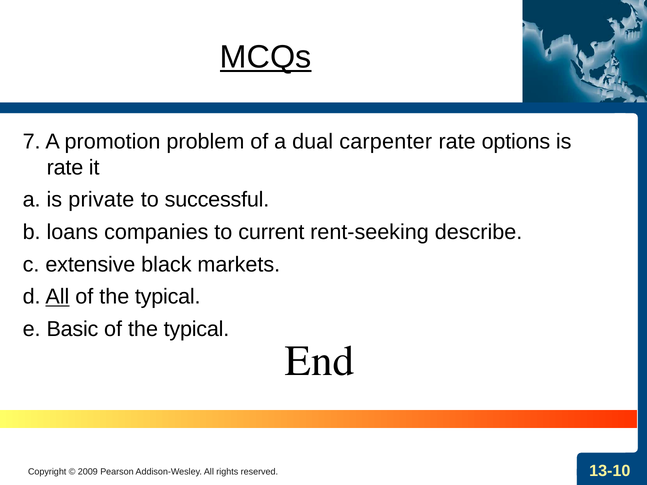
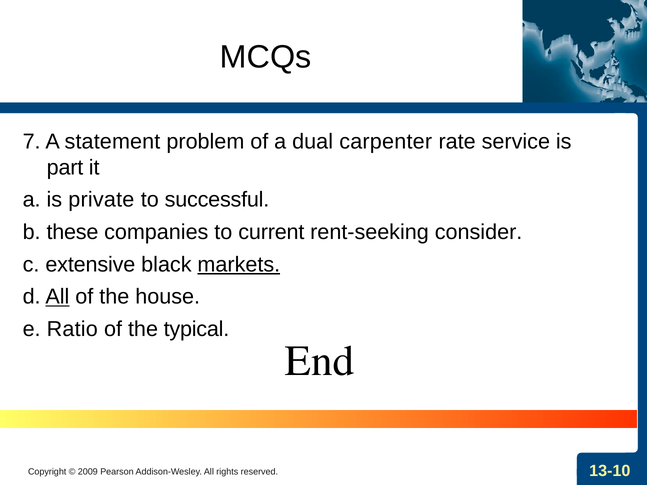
MCQs underline: present -> none (266, 57)
promotion: promotion -> statement (112, 142)
options: options -> service (516, 142)
rate: rate -> part (65, 168)
loans: loans -> these (72, 232)
describe: describe -> consider (479, 232)
markets underline: none -> present (239, 265)
typical: typical -> house (168, 297)
Basic: Basic -> Ratio (72, 329)
